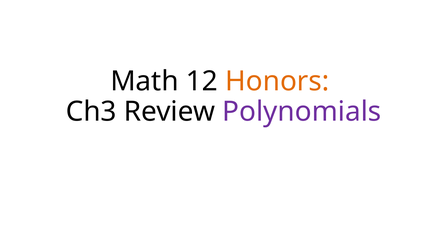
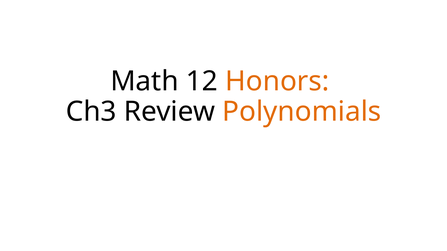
Polynomials colour: purple -> orange (302, 112)
